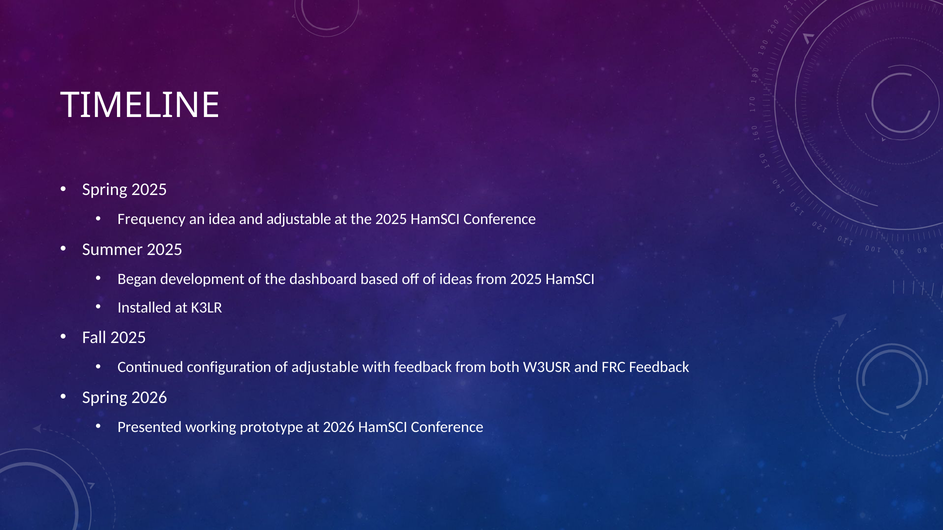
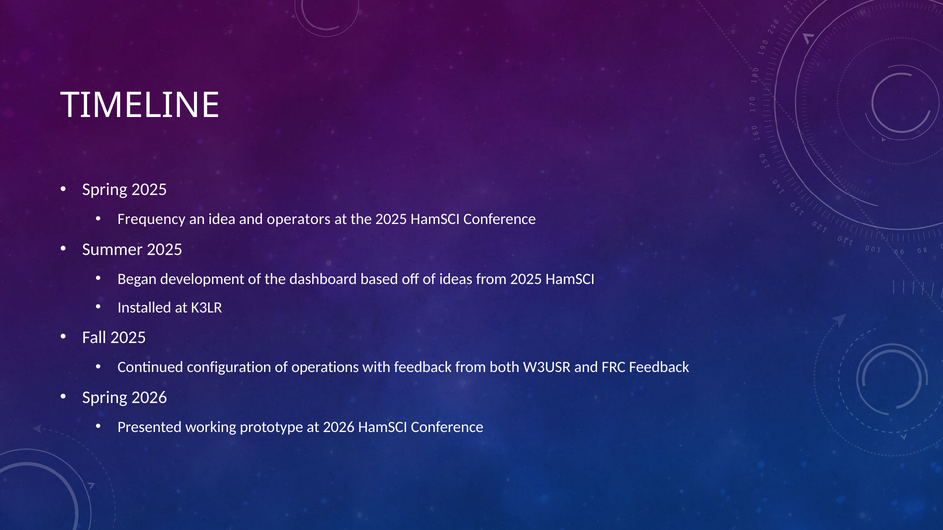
and adjustable: adjustable -> operators (299, 219)
of adjustable: adjustable -> operations (325, 368)
